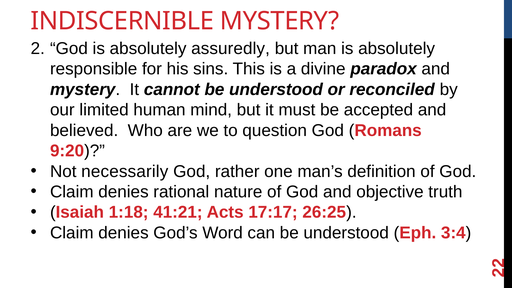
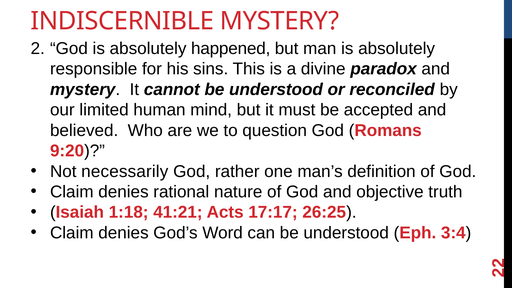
assuredly: assuredly -> happened (231, 49)
